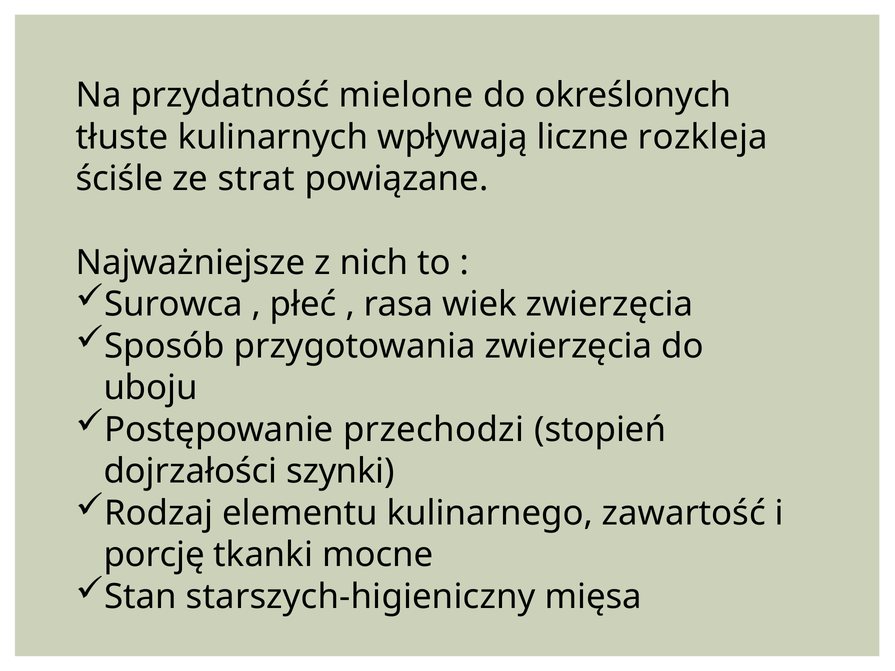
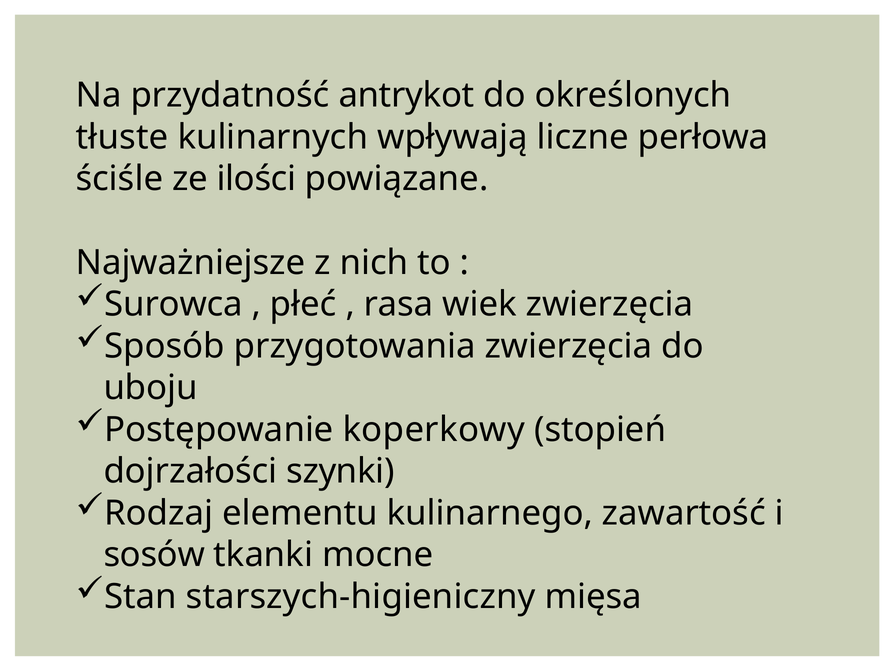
mielone: mielone -> antrykot (407, 95)
rozkleja: rozkleja -> perłowa (703, 137)
strat: strat -> ilości (256, 179)
przechodzi: przechodzi -> koperkowy (434, 430)
porcję: porcję -> sosów (154, 555)
